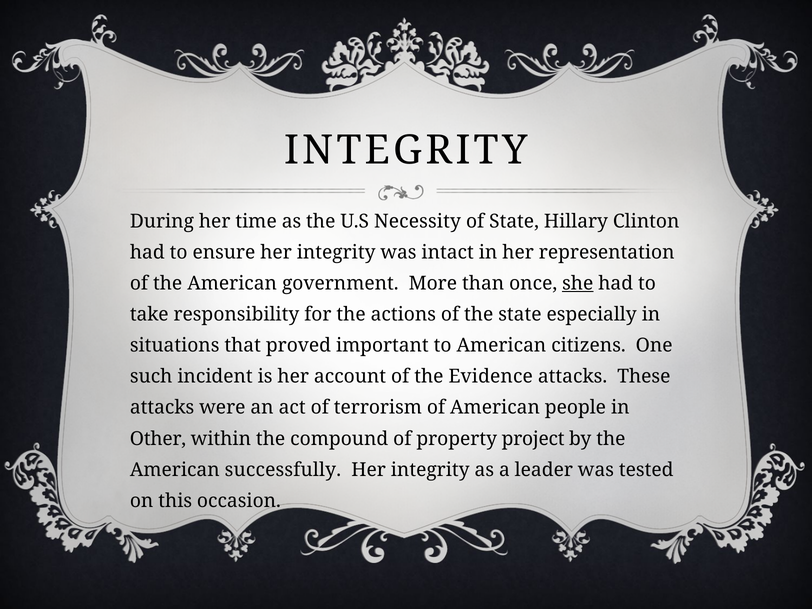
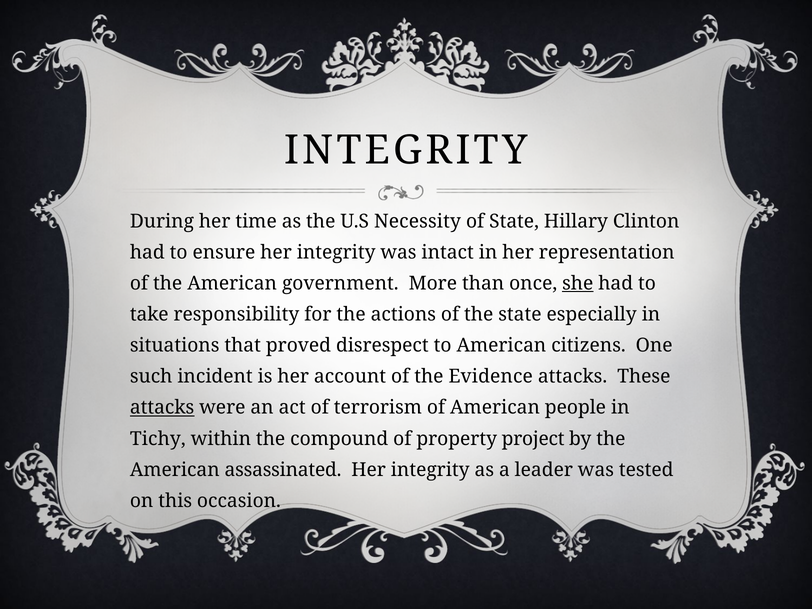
important: important -> disrespect (382, 345)
attacks underline: none -> present (162, 408)
Other: Other -> Tichy (158, 439)
successfully: successfully -> assassinated (283, 470)
